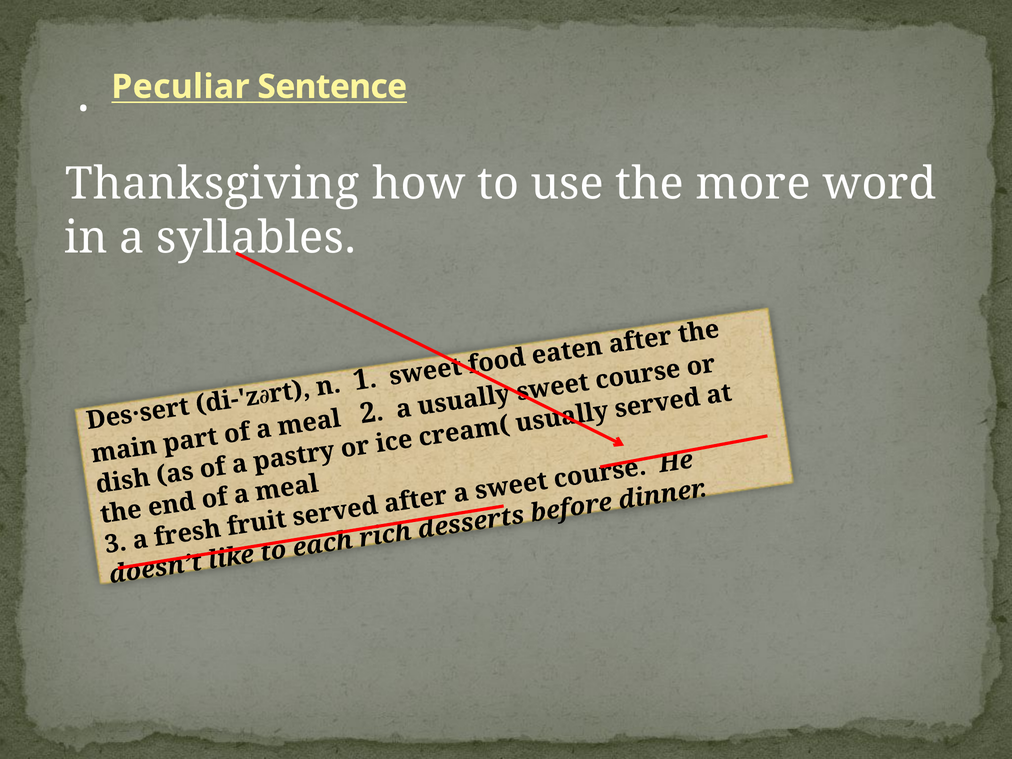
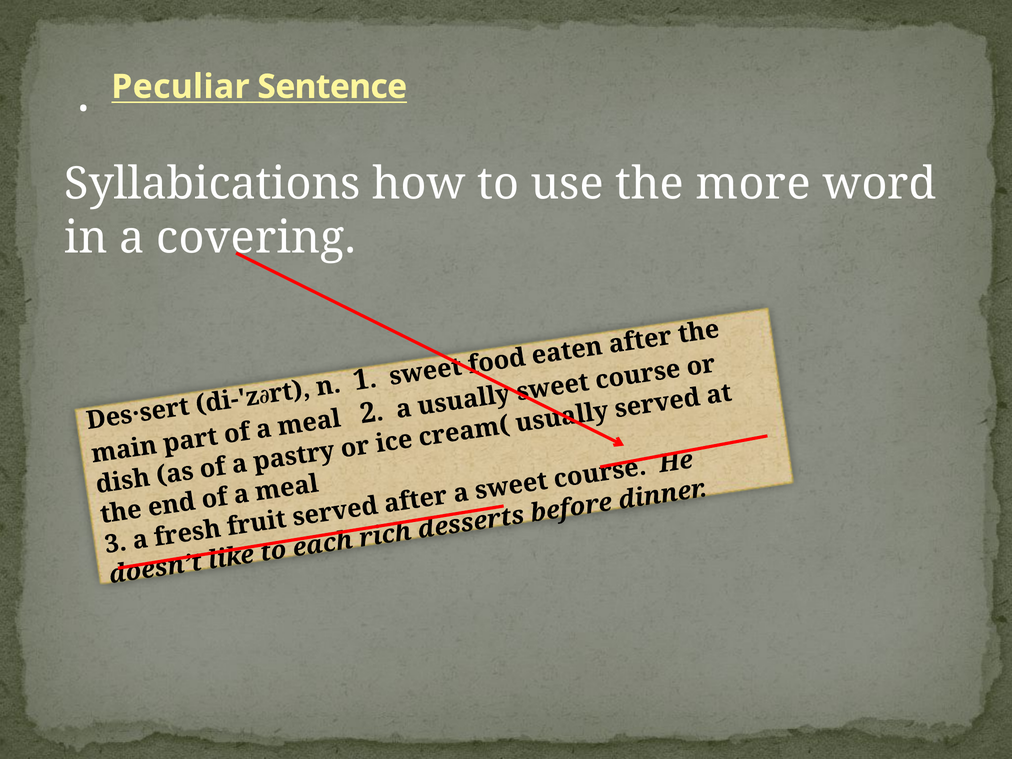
Thanksgiving: Thanksgiving -> Syllabications (212, 184)
syllables: syllables -> covering (256, 238)
